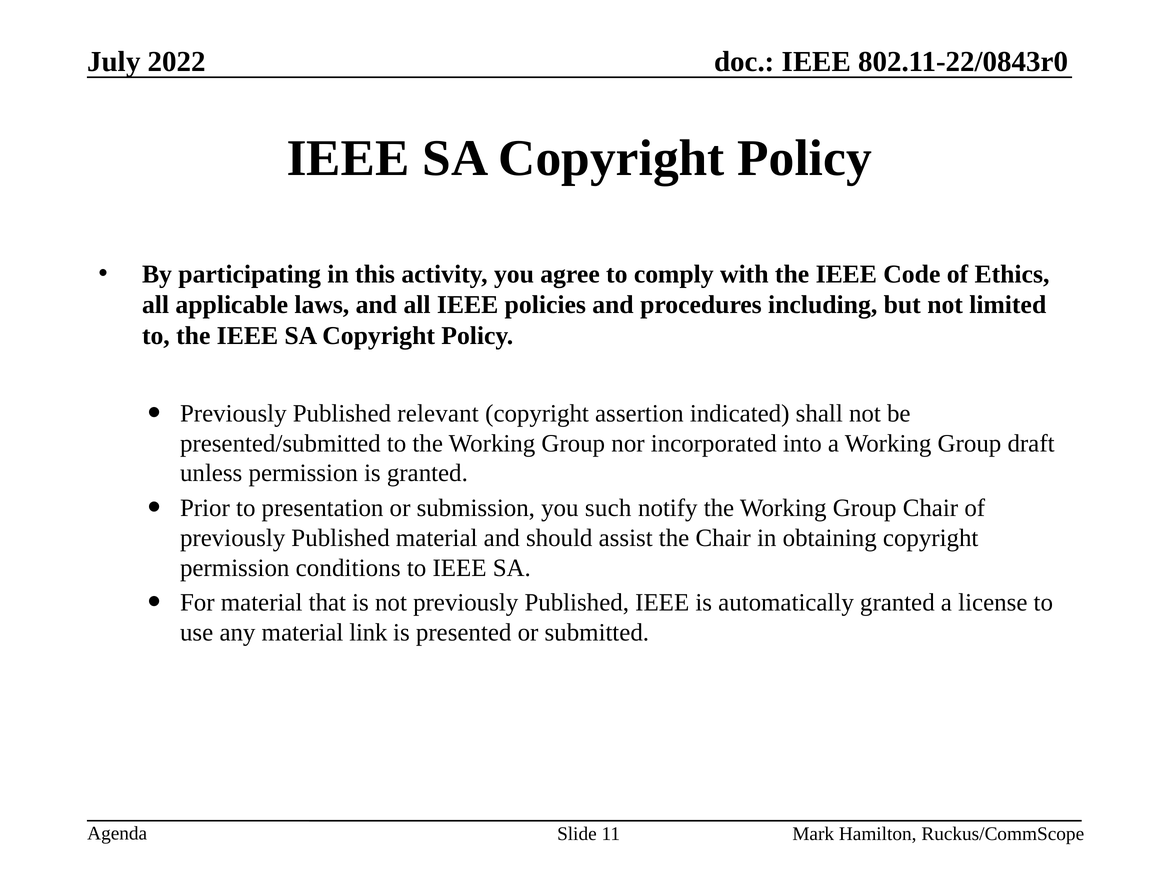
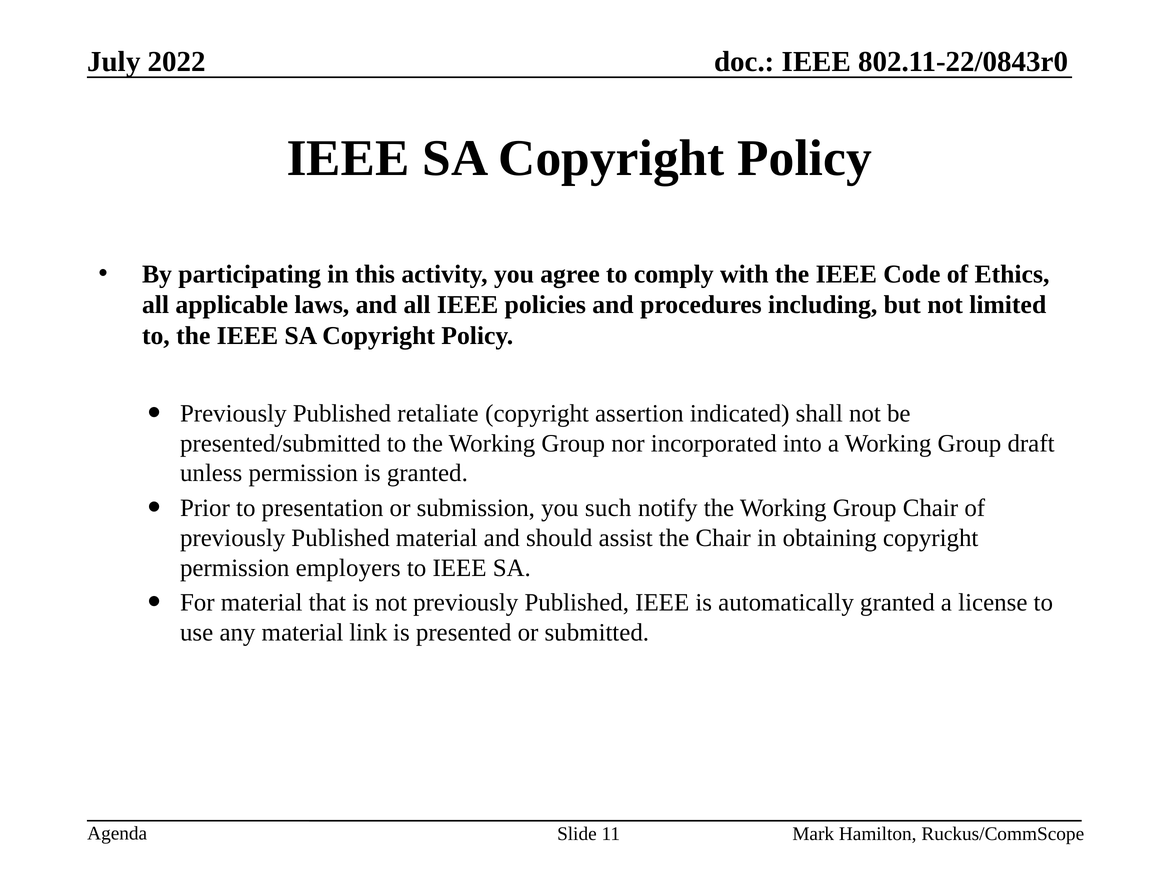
relevant: relevant -> retaliate (438, 414)
conditions: conditions -> employers (348, 568)
